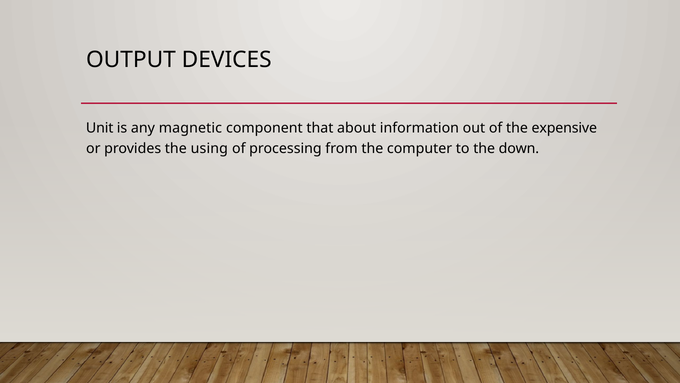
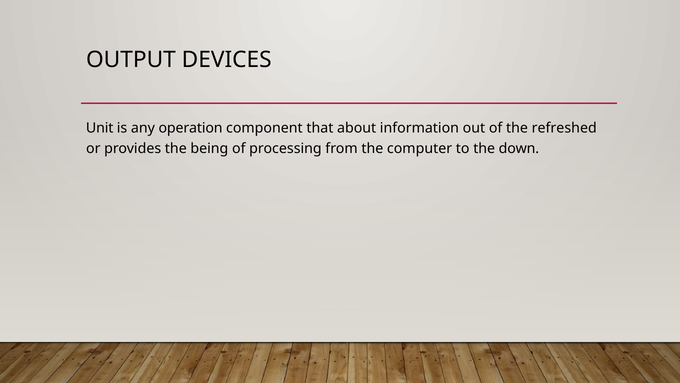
magnetic: magnetic -> operation (191, 128)
expensive: expensive -> refreshed (564, 128)
using: using -> being (209, 148)
